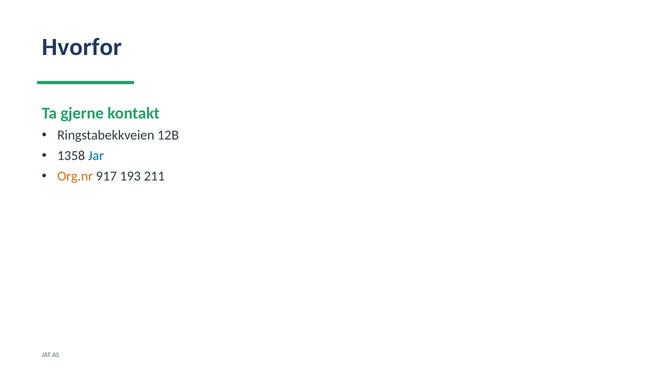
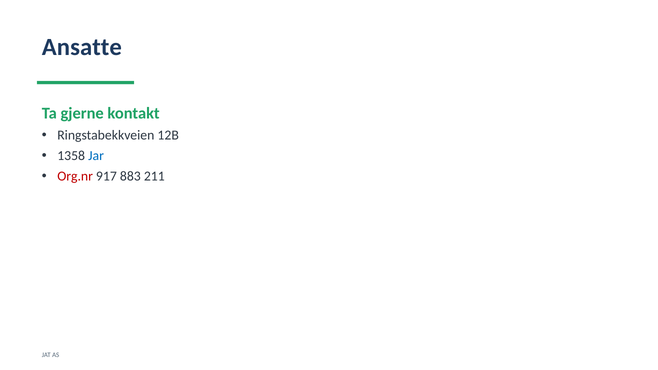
Hvorfor: Hvorfor -> Ansatte (82, 47)
Org.nr colour: orange -> red (75, 176)
193: 193 -> 883 (130, 176)
